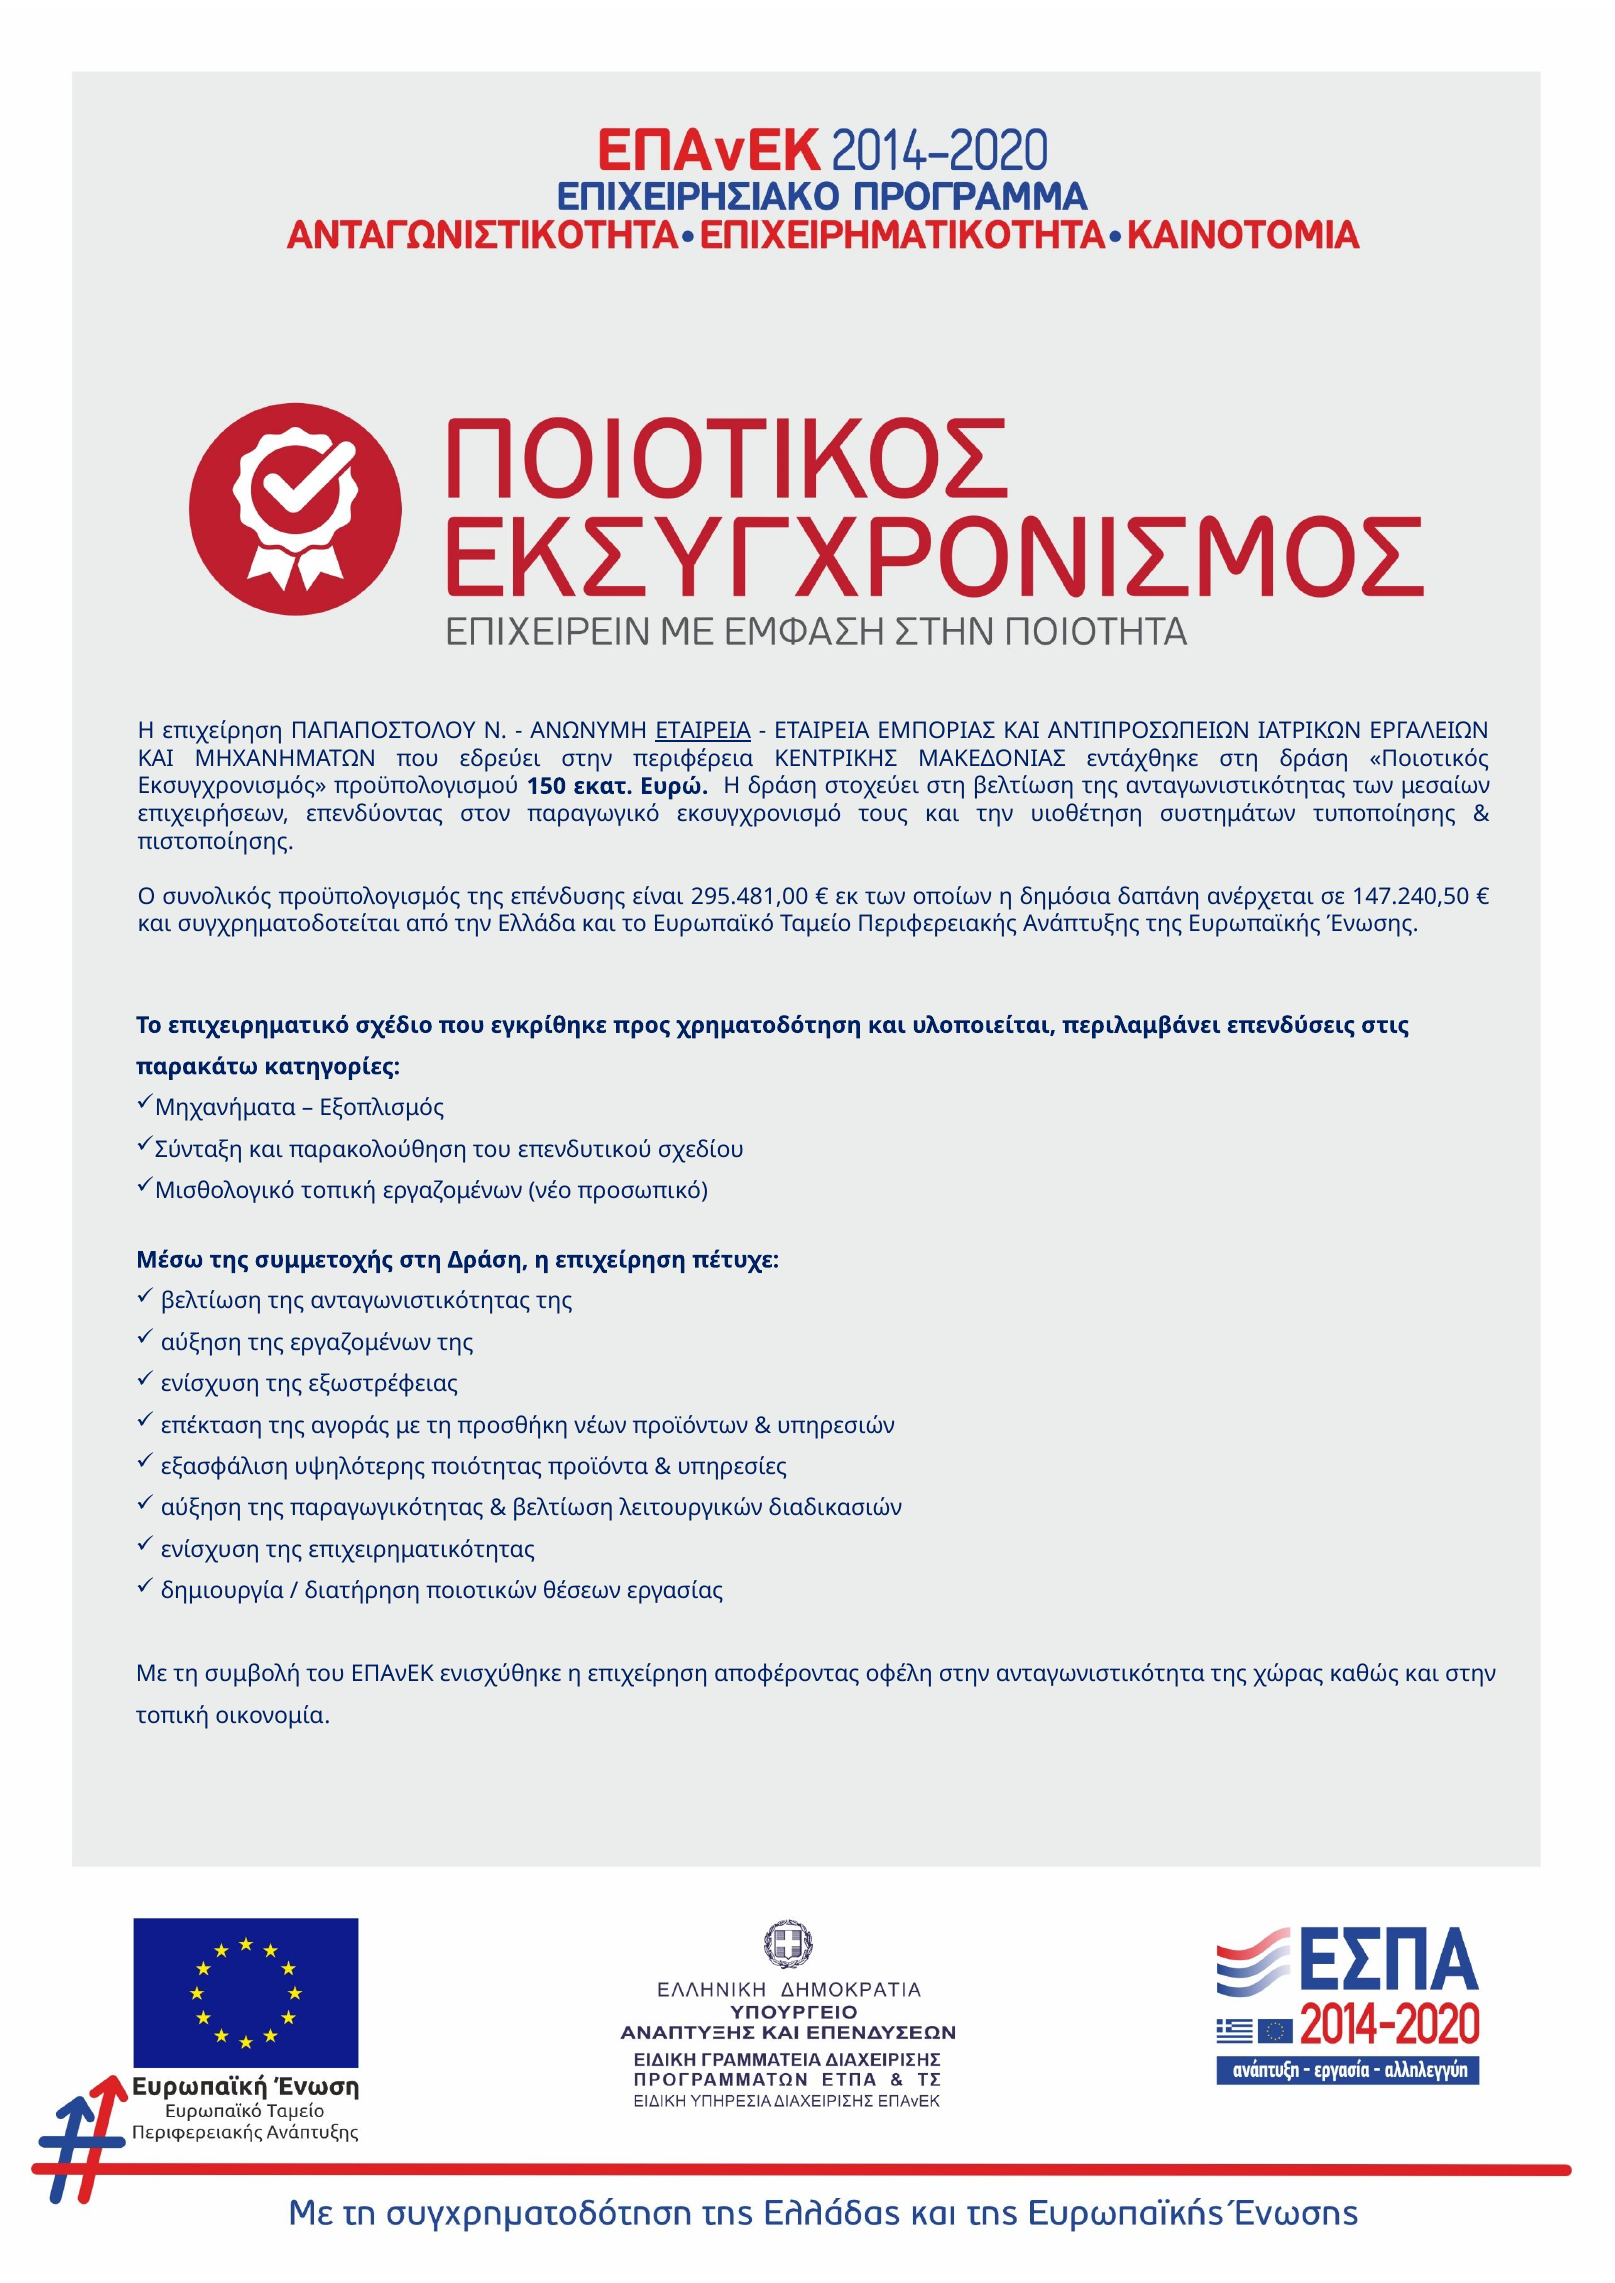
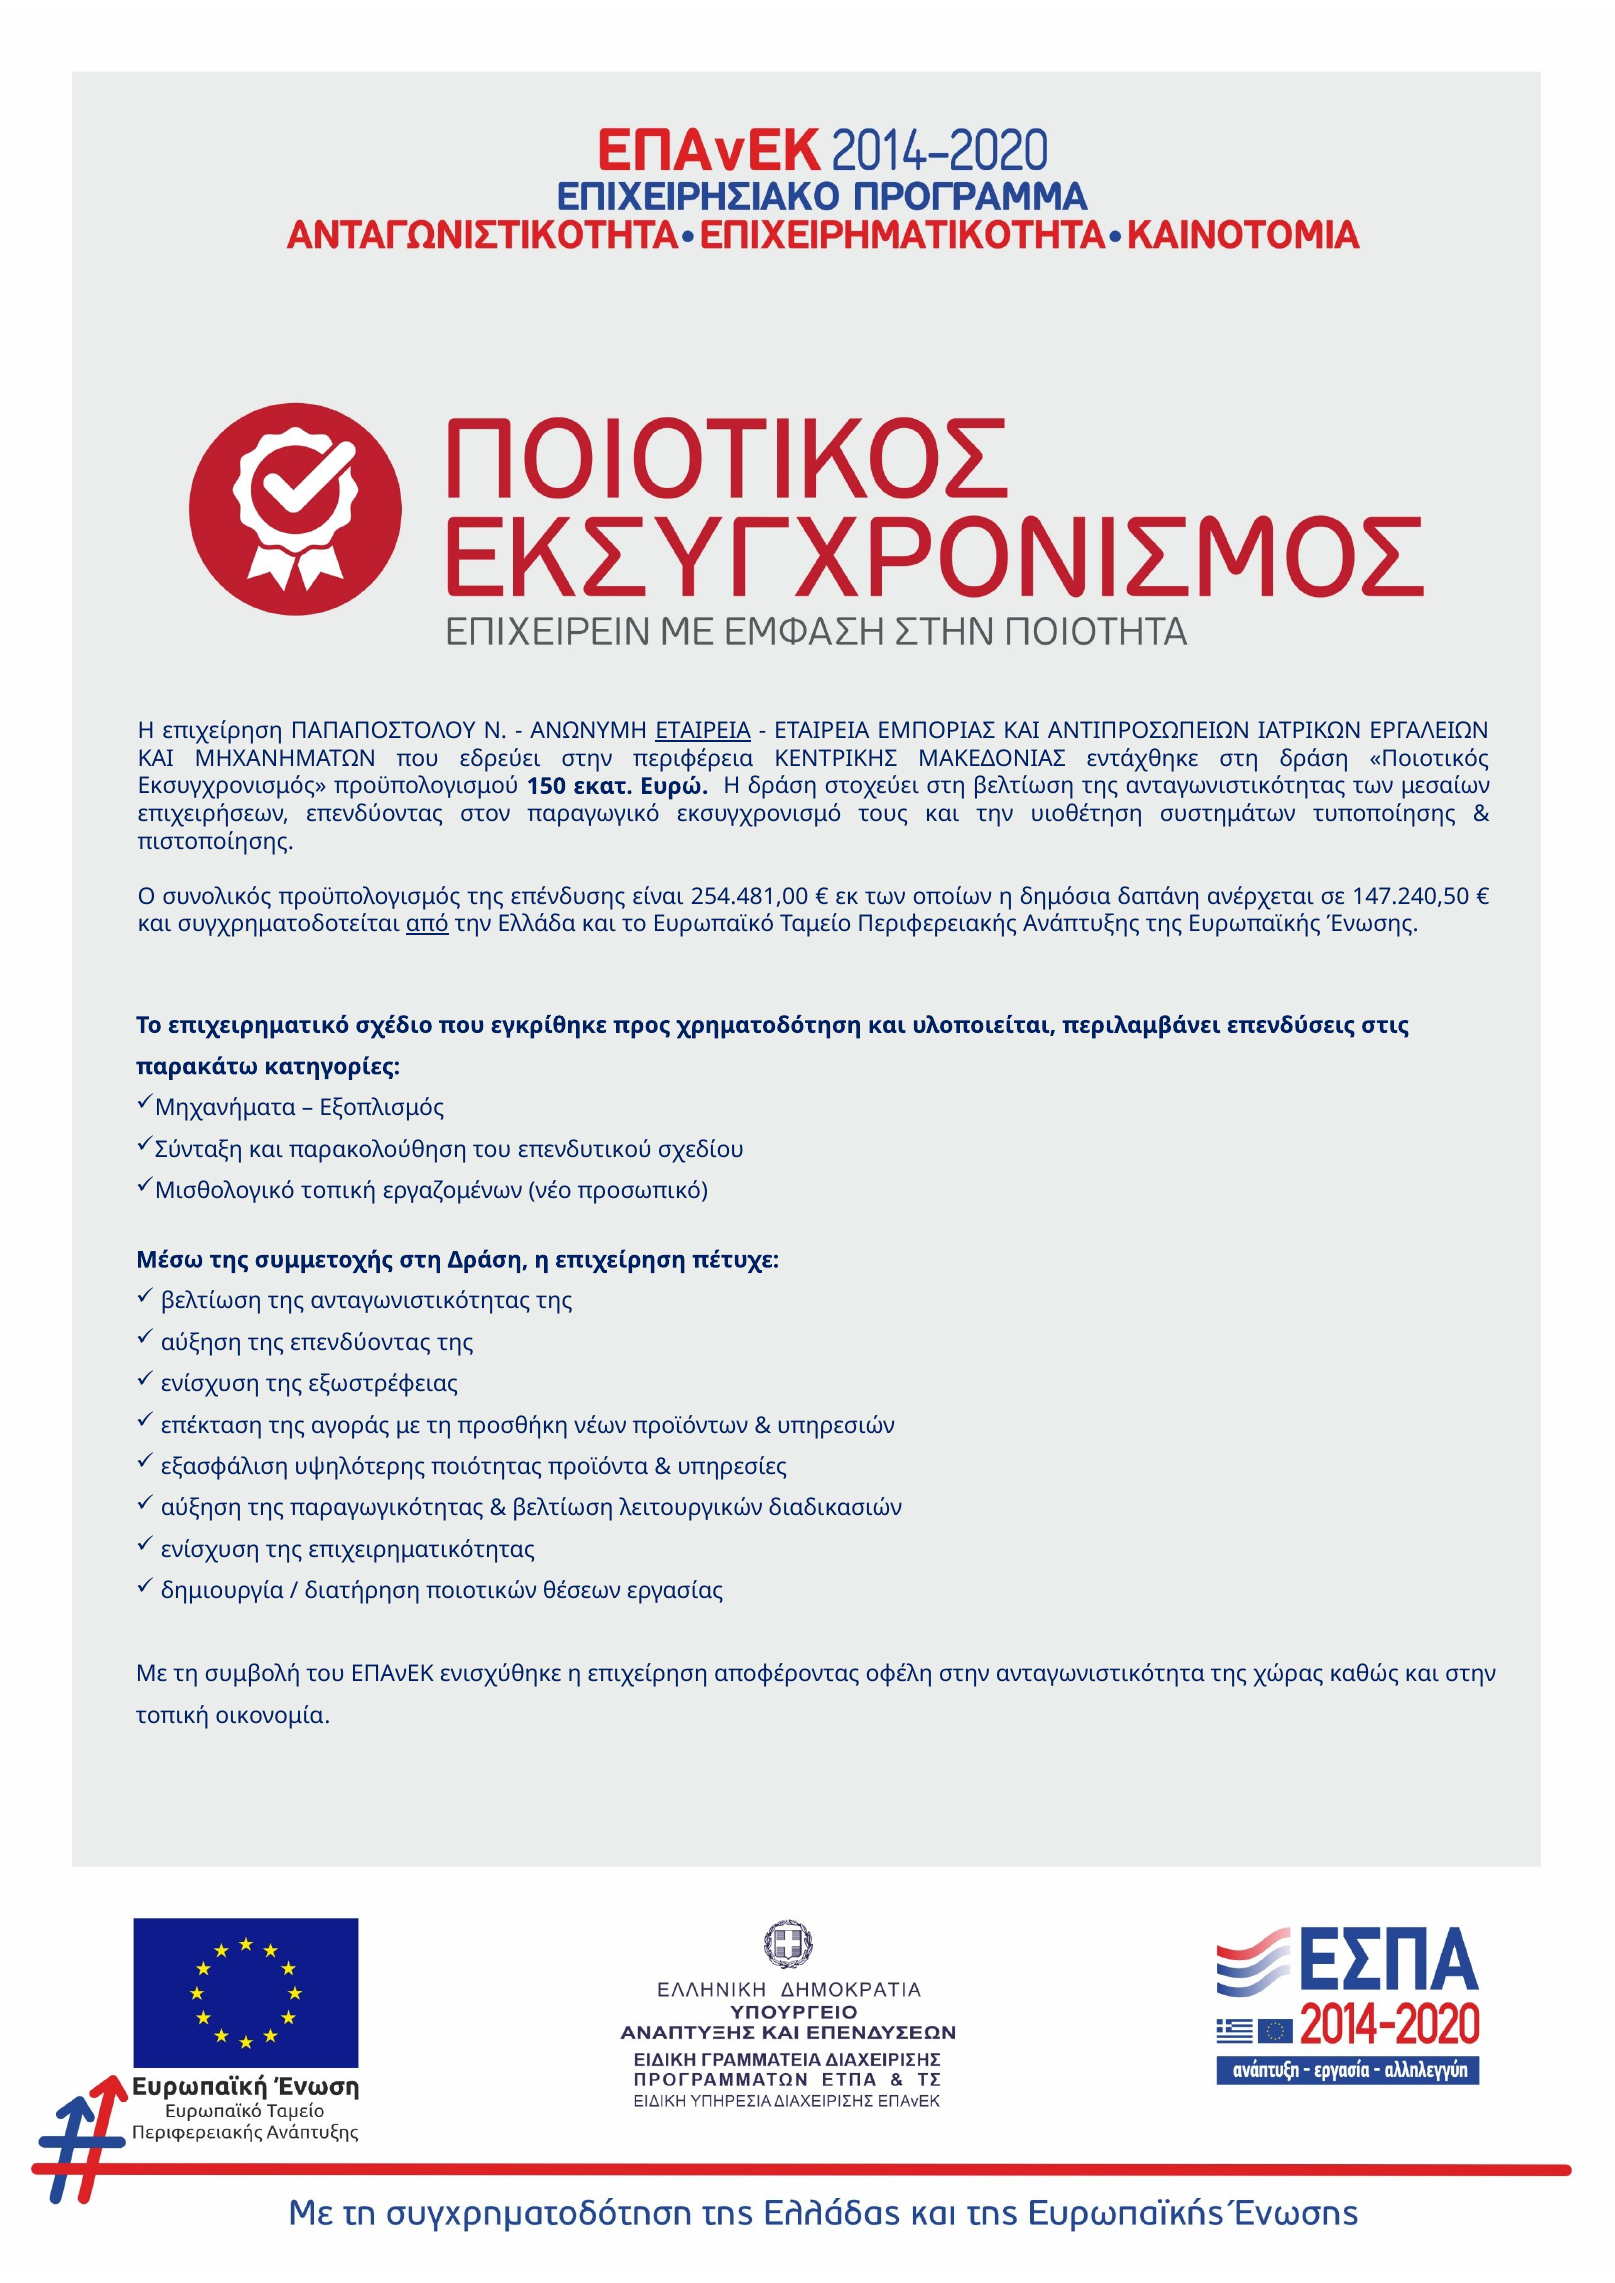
295.481,00: 295.481,00 -> 254.481,00 (750, 897)
από underline: none -> present (427, 925)
της εργαζομένων: εργαζομένων -> επενδύοντας (360, 1343)
